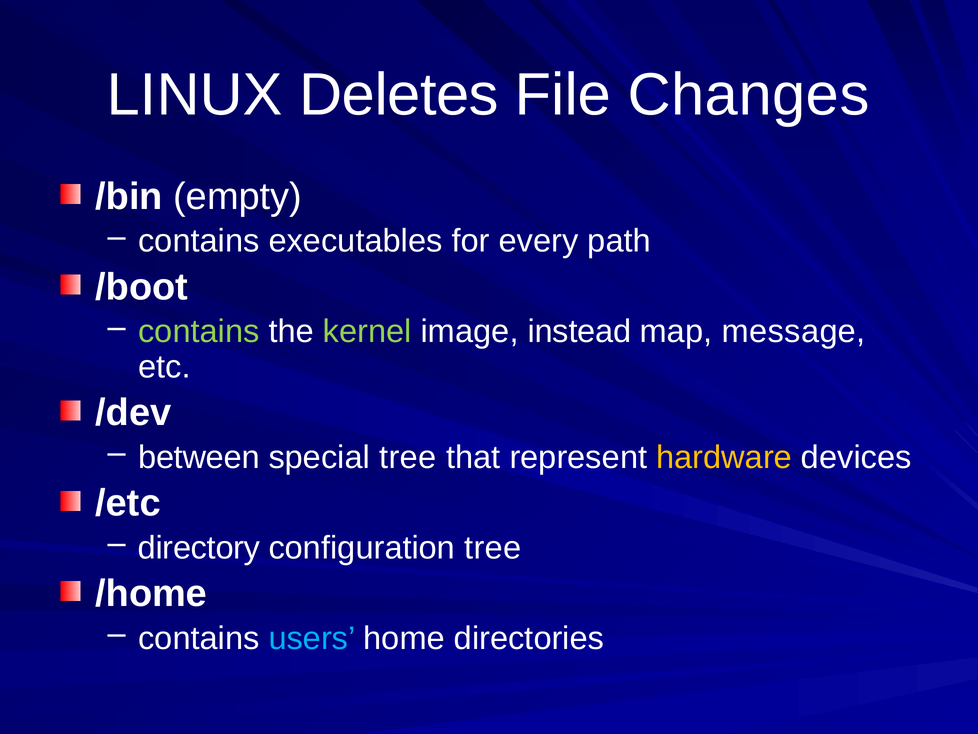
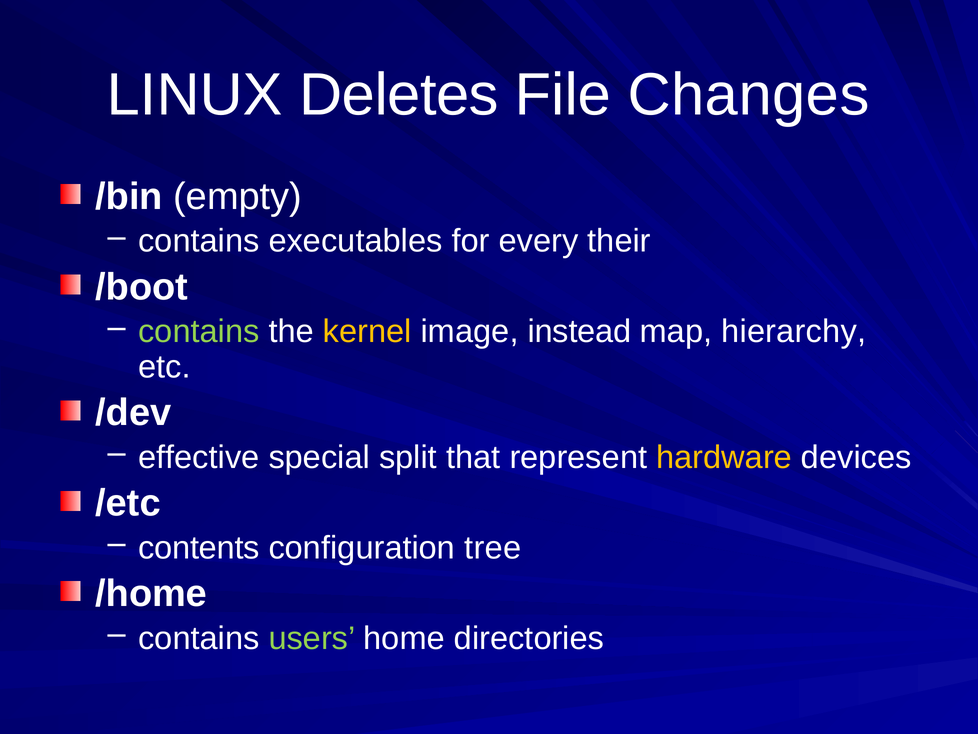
path: path -> their (619, 241)
kernel colour: light green -> yellow (367, 331)
message: message -> hierarchy (794, 331)
between: between -> effective (199, 457)
special tree: tree -> split (408, 457)
directory: directory -> contents (199, 547)
users colour: light blue -> light green (312, 638)
